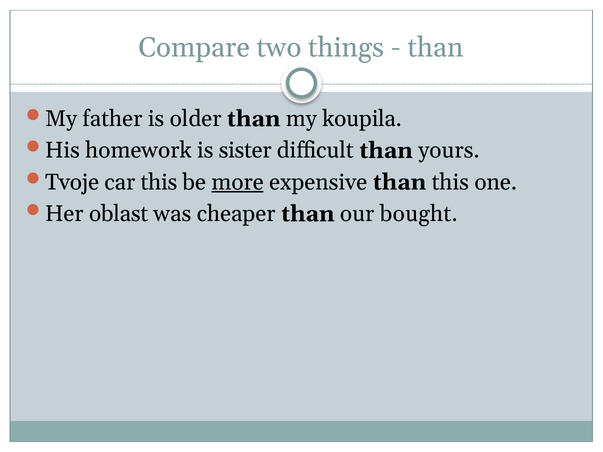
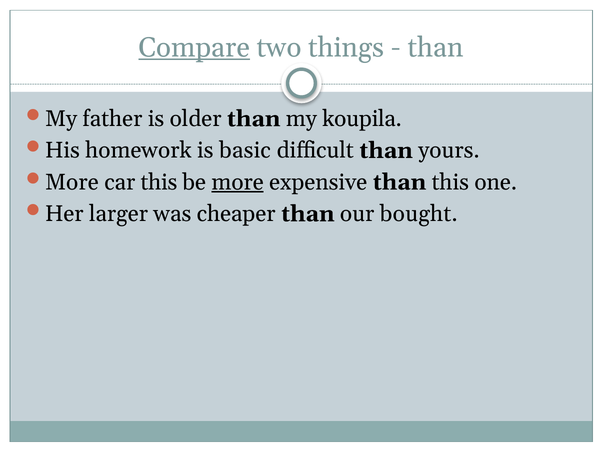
Compare underline: none -> present (194, 47)
sister: sister -> basic (245, 151)
Tvoje: Tvoje -> More (72, 182)
oblast: oblast -> larger (119, 214)
